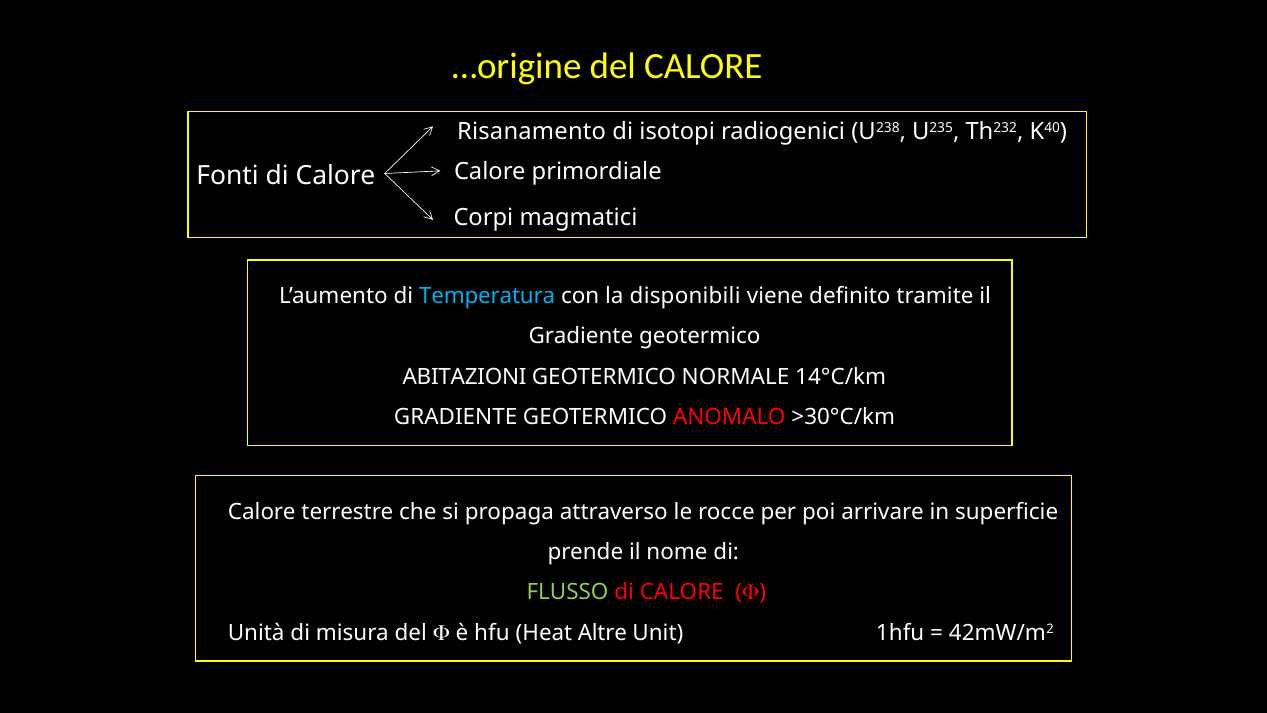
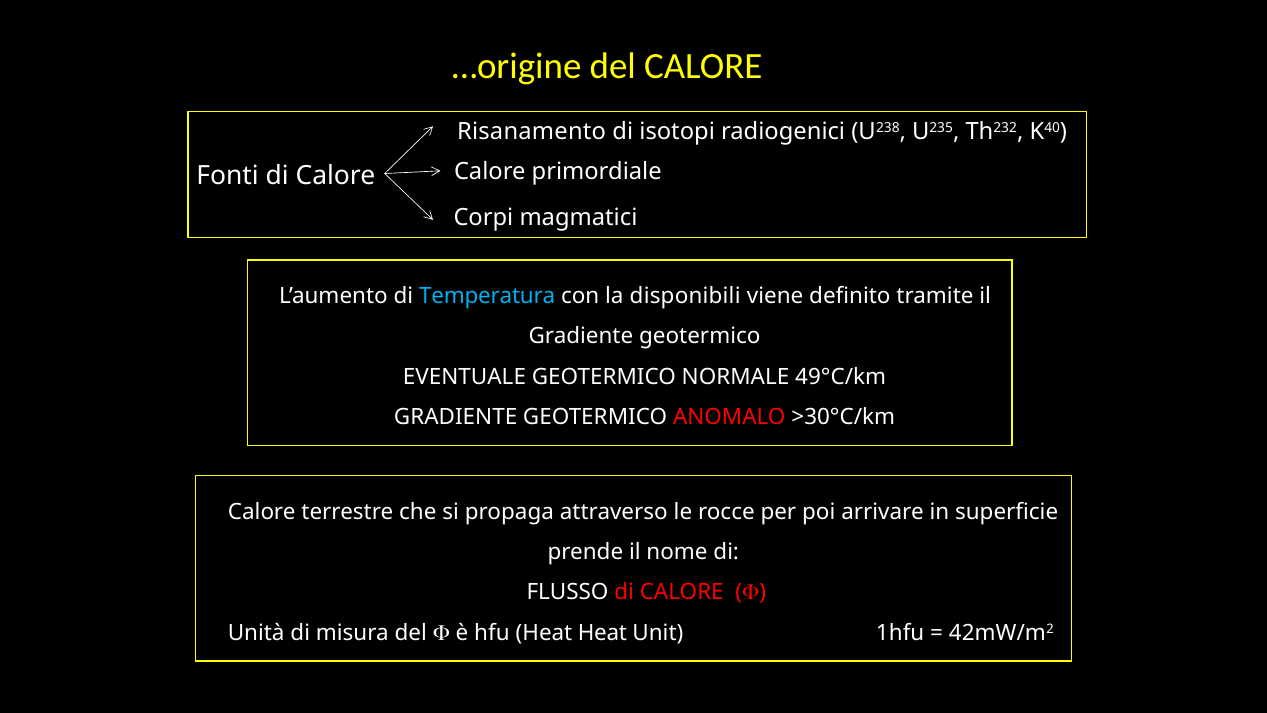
ABITAZIONI: ABITAZIONI -> EVENTUALE (464, 377)
14°C/km: 14°C/km -> 49°C/km (841, 377)
FLUSSO colour: light green -> white (568, 592)
Heat Altre: Altre -> Heat (602, 633)
